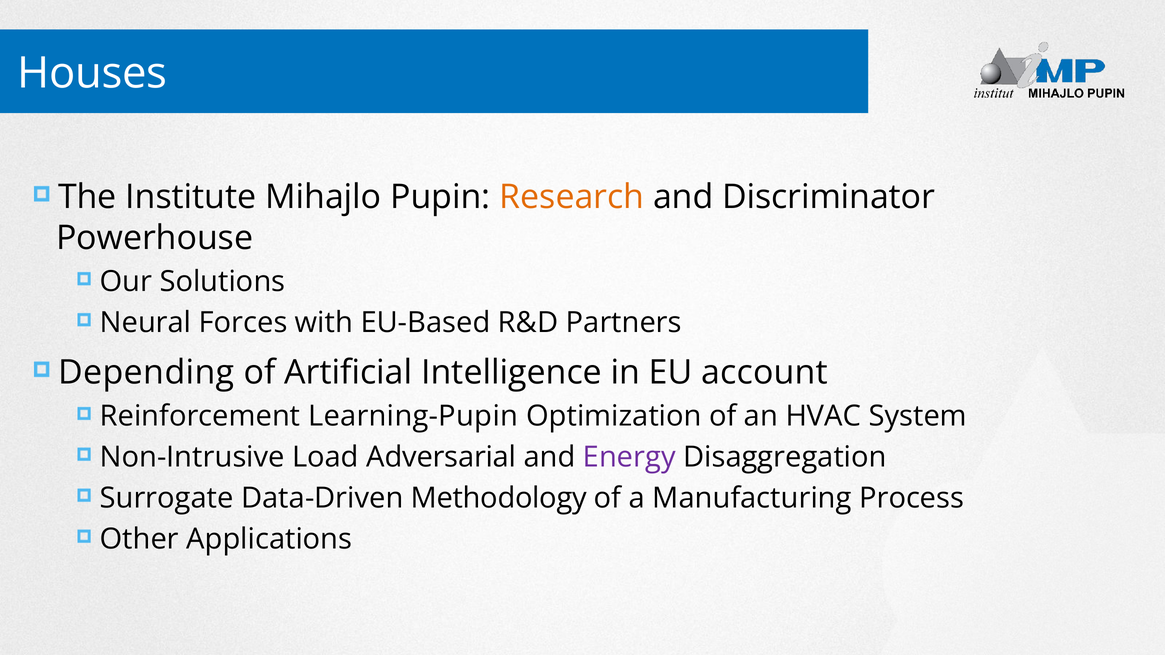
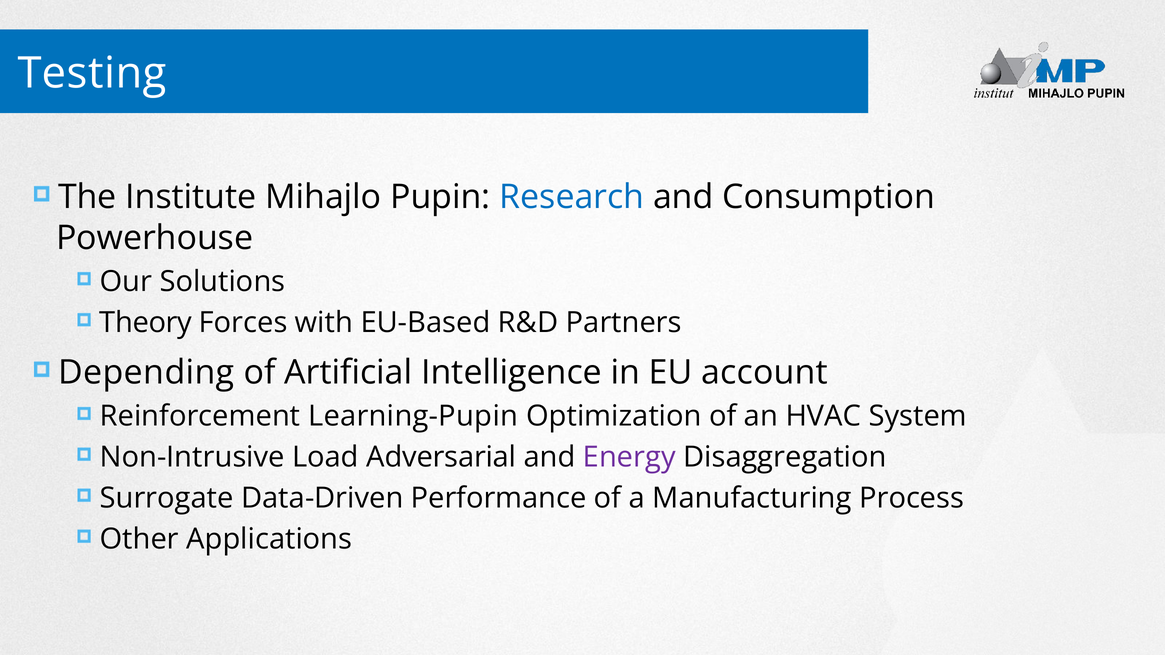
Houses: Houses -> Testing (92, 73)
Research colour: orange -> blue (572, 197)
Discriminator: Discriminator -> Consumption (829, 197)
Neural: Neural -> Theory (146, 323)
Methodology: Methodology -> Performance (499, 498)
